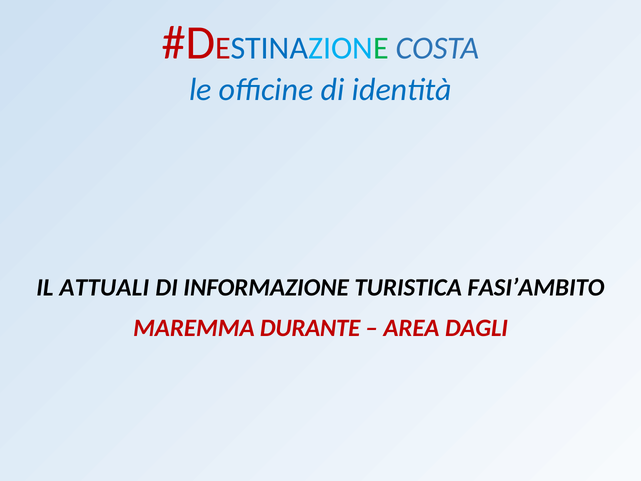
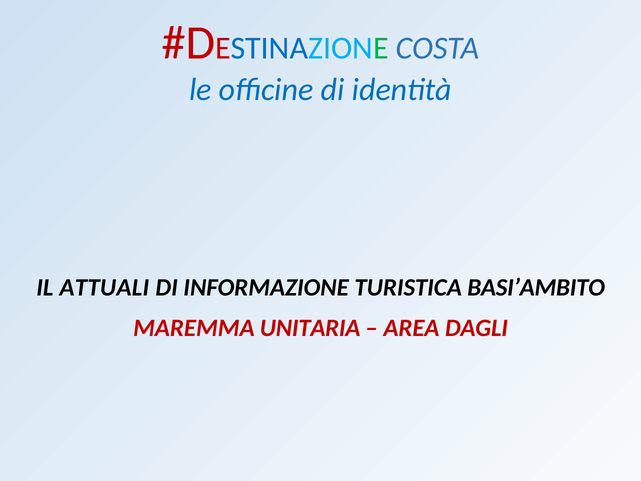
FASI’AMBITO: FASI’AMBITO -> BASI’AMBITO (536, 287)
DURANTE: DURANTE -> UNITARIA (310, 328)
